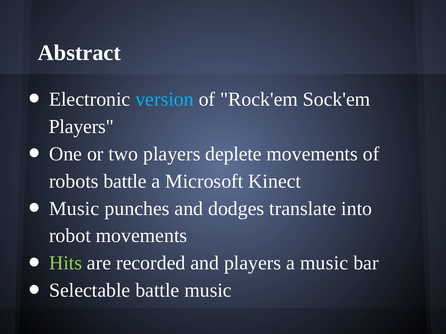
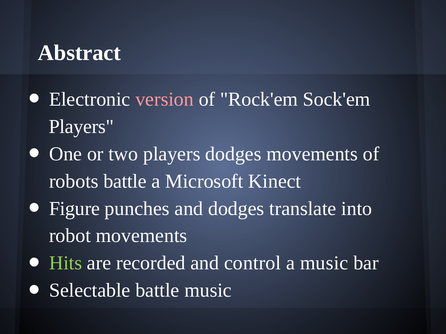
version colour: light blue -> pink (165, 99)
players deplete: deplete -> dodges (233, 154)
Music: Music -> Figure (74, 209)
and players: players -> control (253, 263)
